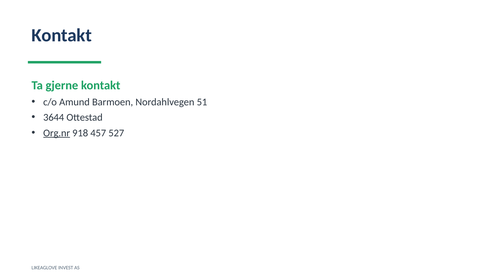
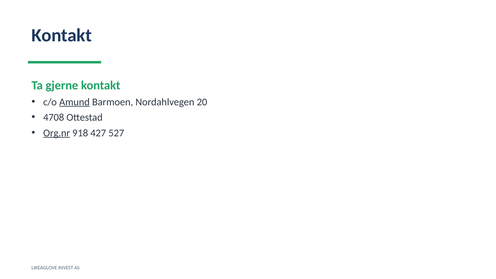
Amund underline: none -> present (74, 102)
51: 51 -> 20 (202, 102)
3644: 3644 -> 4708 (54, 118)
457: 457 -> 427 (98, 133)
